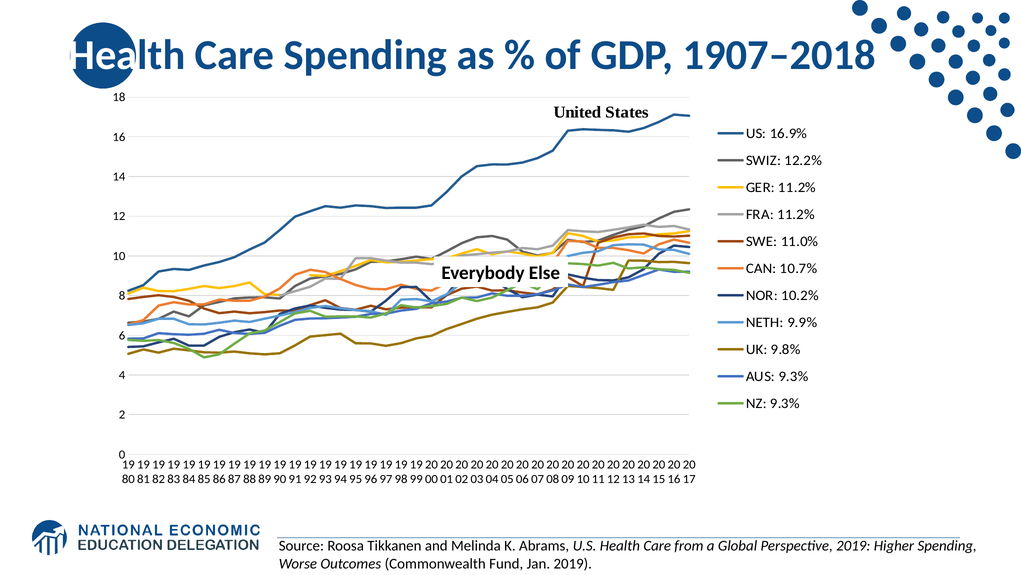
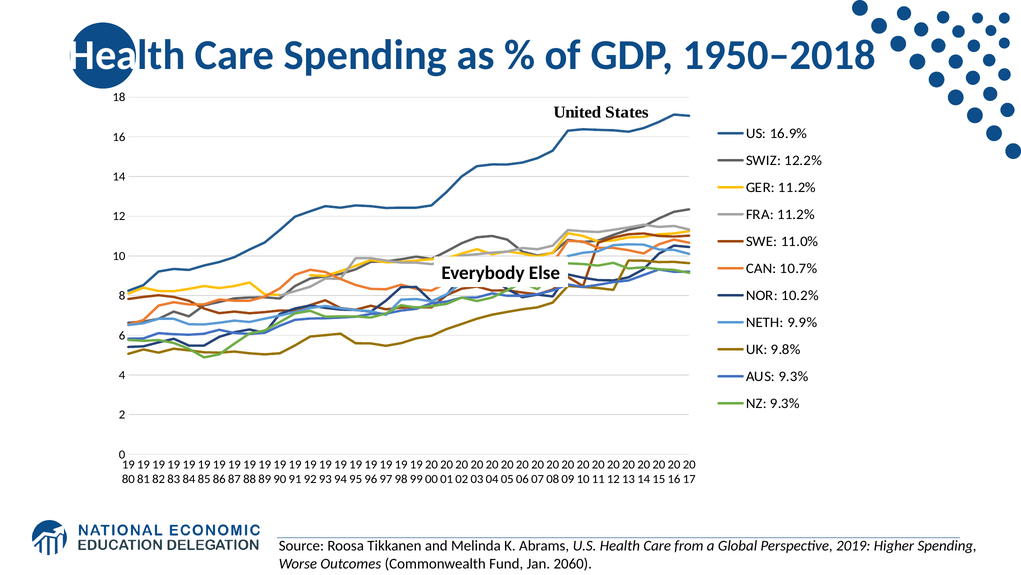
1907–2018: 1907–2018 -> 1950–2018 (779, 55)
Jan 2019: 2019 -> 2060 (573, 563)
